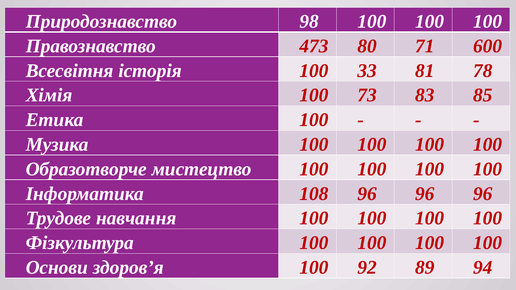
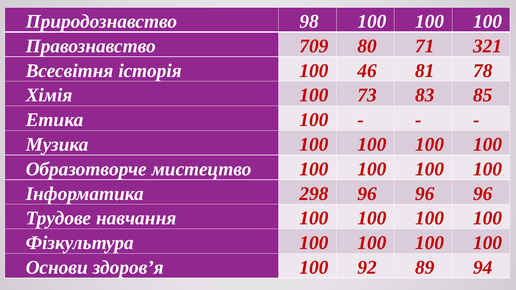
473: 473 -> 709 (314, 46)
600: 600 -> 321 (488, 46)
33: 33 -> 46 (367, 71)
108: 108 -> 298 (314, 194)
